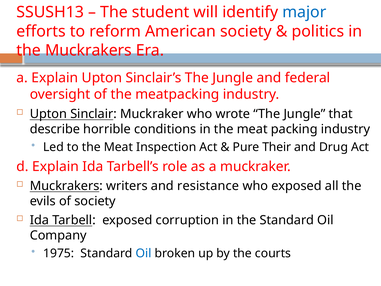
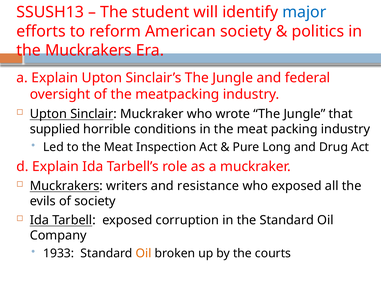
describe: describe -> supplied (55, 129)
Their: Their -> Long (277, 147)
1975: 1975 -> 1933 (59, 253)
Oil colour: blue -> orange (144, 253)
